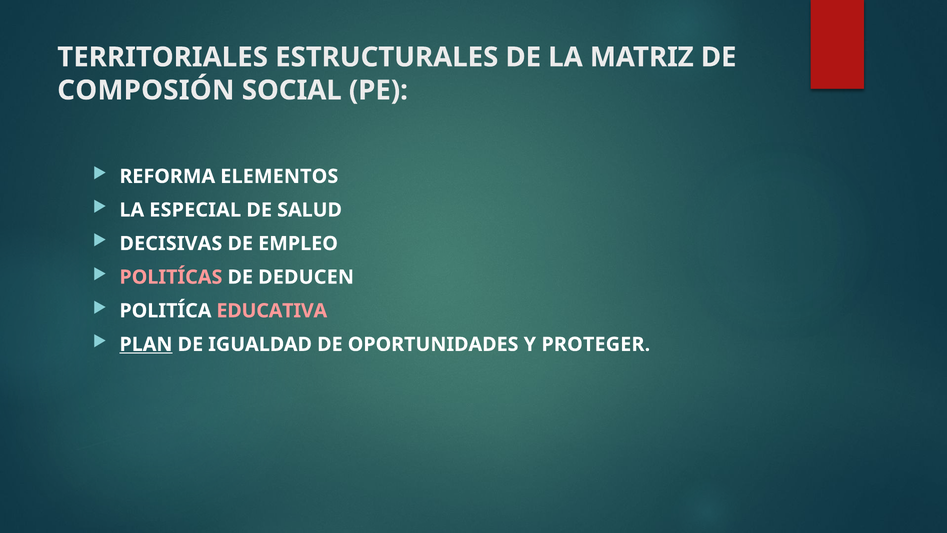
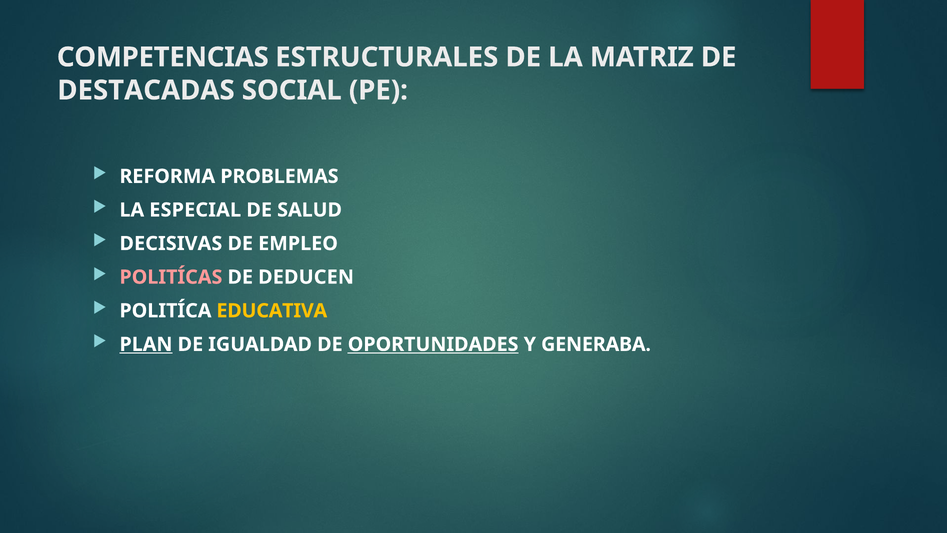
TERRITORIALES: TERRITORIALES -> COMPETENCIAS (163, 57)
COMPOSIÓN: COMPOSIÓN -> DESTACADAS (146, 90)
ELEMENTOS: ELEMENTOS -> PROBLEMAS (279, 176)
EDUCATIVA colour: pink -> yellow (272, 311)
OPORTUNIDADES underline: none -> present (433, 344)
PROTEGER: PROTEGER -> GENERABA (596, 344)
